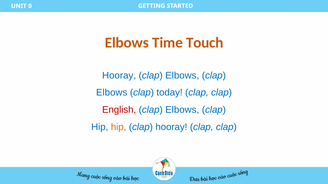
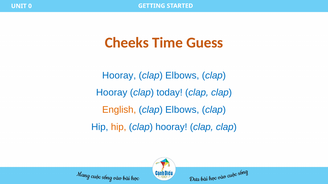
Elbows: Elbows -> Cheeks (127, 43)
Touch: Touch -> Guess (205, 43)
Elbows: Elbows -> Hooray (112, 93)
English colour: red -> orange (119, 110)
